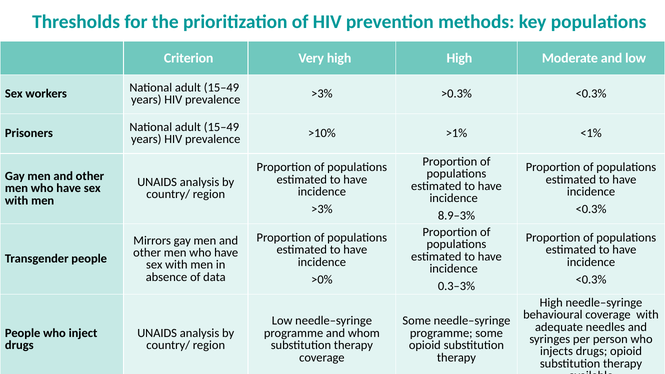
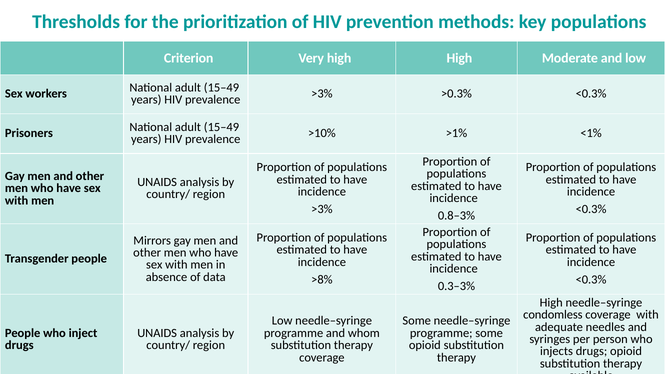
8.9–3%: 8.9–3% -> 0.8–3% (456, 216)
>0%: >0% -> >8% (322, 280)
behavioural: behavioural -> condomless (553, 315)
